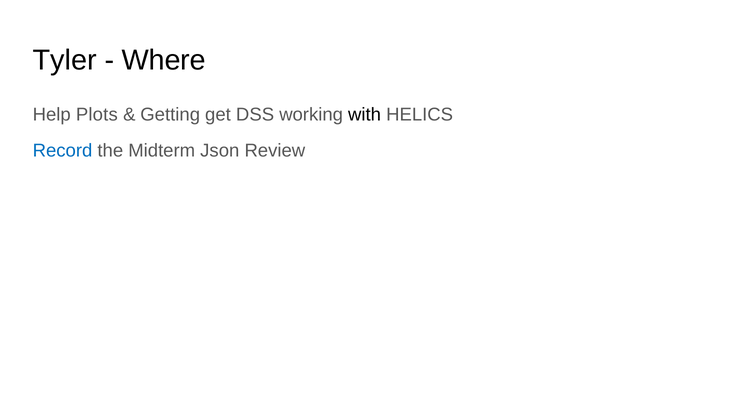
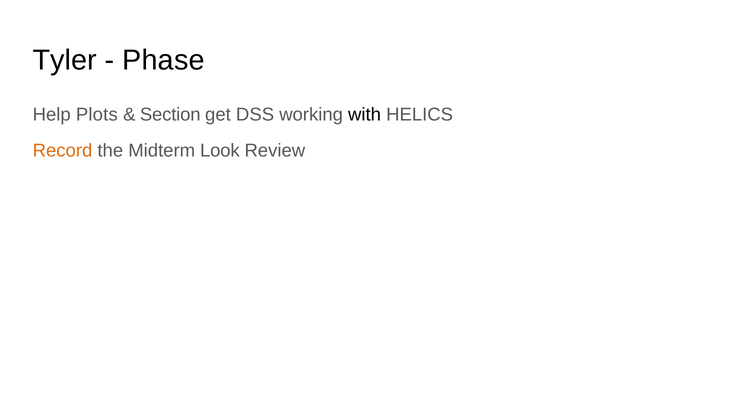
Where: Where -> Phase (163, 60)
Getting: Getting -> Section (170, 115)
Record colour: blue -> orange (63, 151)
Json: Json -> Look (220, 151)
